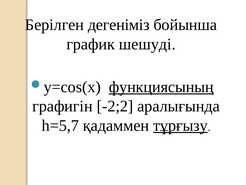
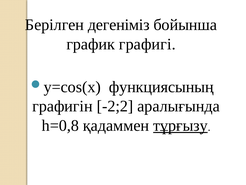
шешуді: шешуді -> графигі (147, 44)
функциясының underline: present -> none (161, 87)
h=5,7: h=5,7 -> h=0,8 (60, 125)
